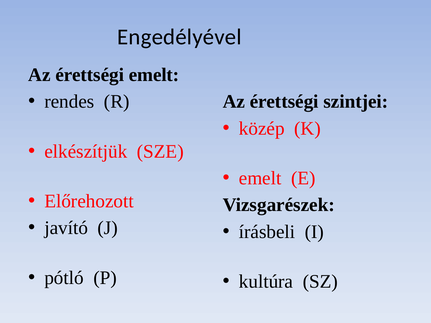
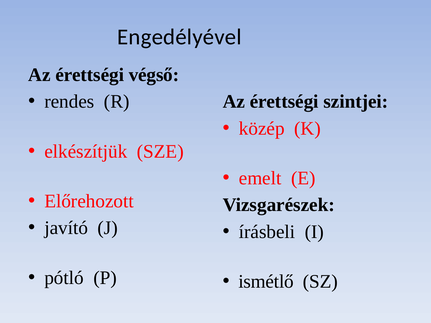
érettségi emelt: emelt -> végső (154, 75)
kultúra: kultúra -> ismétlő (266, 282)
